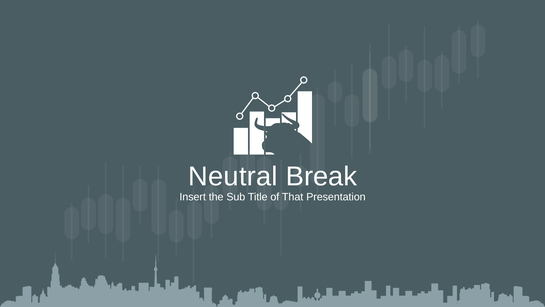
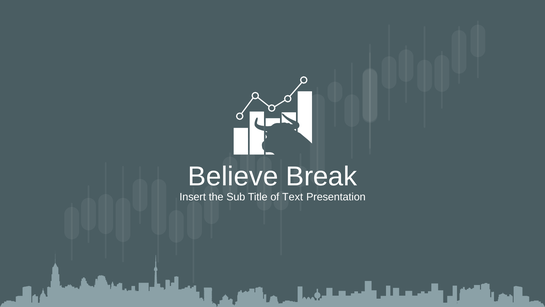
Neutral: Neutral -> Believe (233, 176)
That: That -> Text (293, 197)
